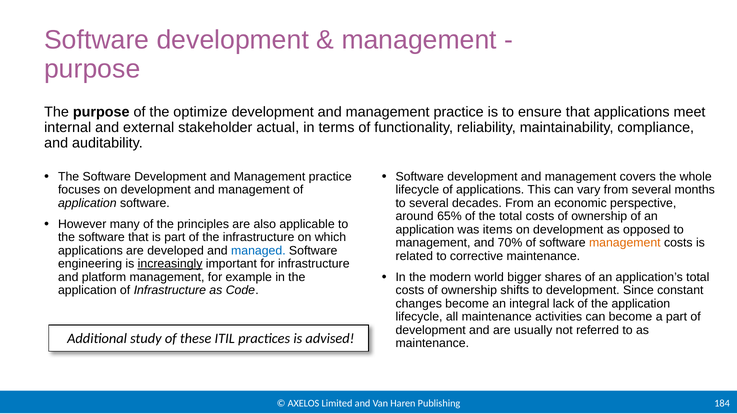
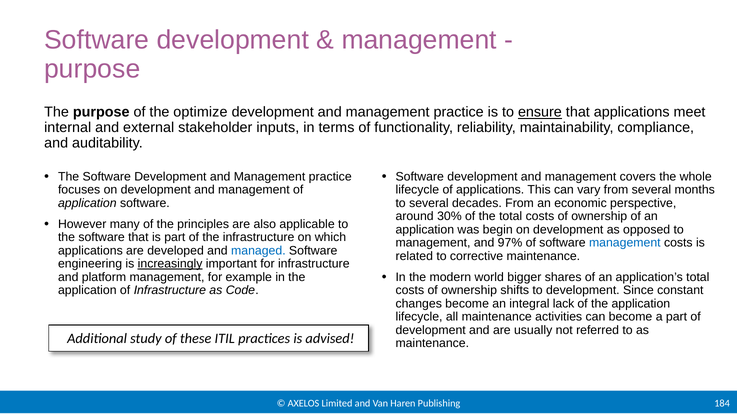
ensure underline: none -> present (540, 112)
actual: actual -> inputs (278, 128)
65%: 65% -> 30% (449, 217)
items: items -> begin (498, 230)
70%: 70% -> 97% (510, 243)
management colour: orange -> blue (625, 243)
